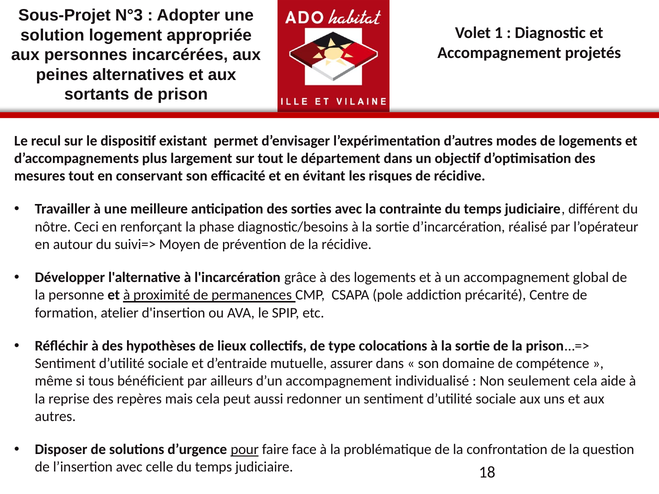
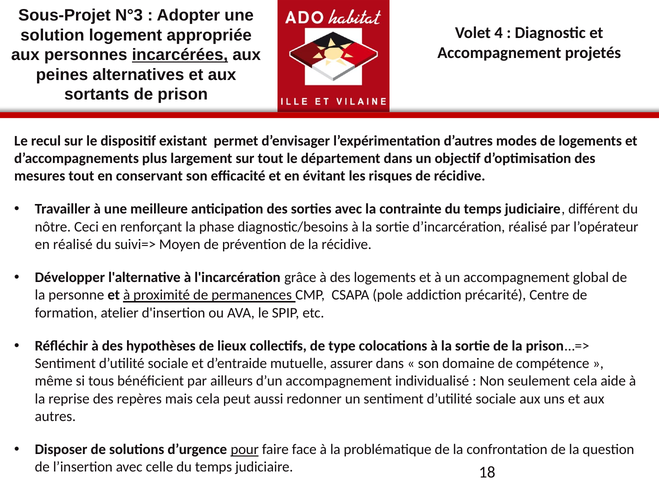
1: 1 -> 4 (499, 33)
incarcérées underline: none -> present (180, 55)
en autour: autour -> réalisé (73, 244)
